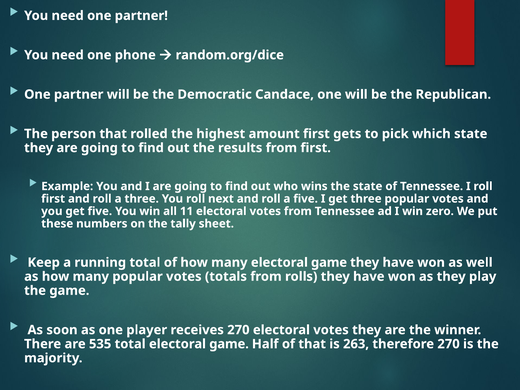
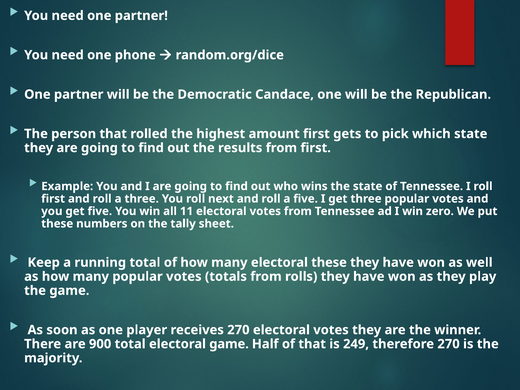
many electoral game: game -> these (329, 262)
535: 535 -> 900 (100, 344)
263: 263 -> 249 (356, 344)
